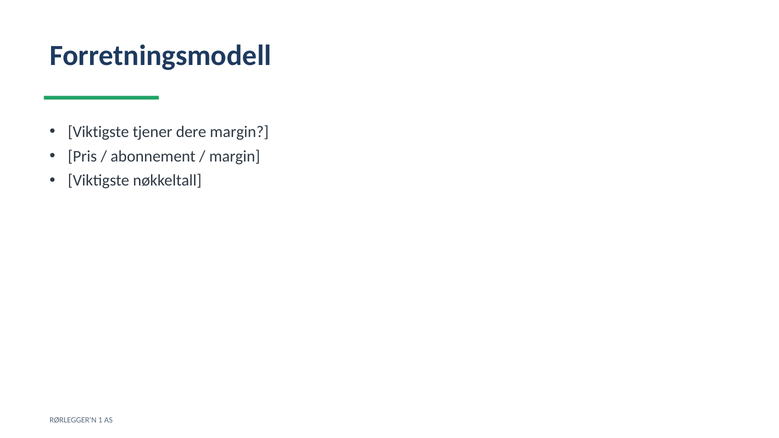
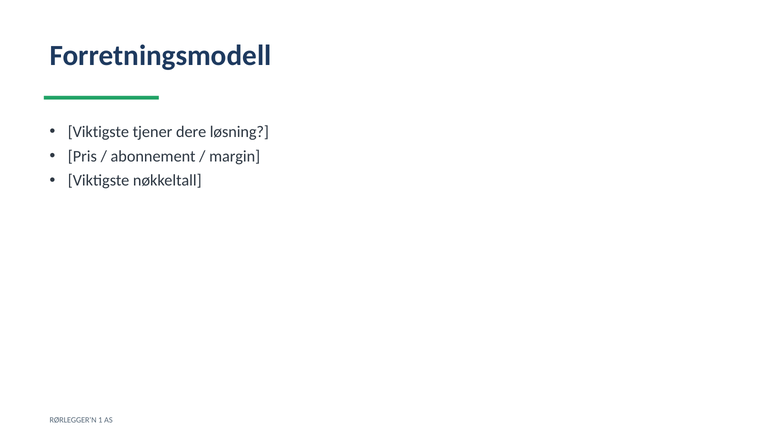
dere margin: margin -> løsning (239, 132)
